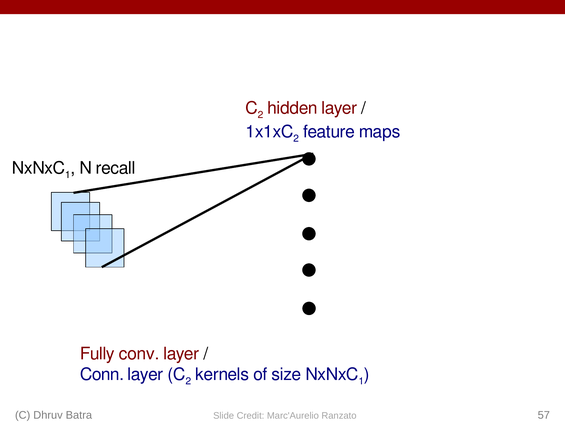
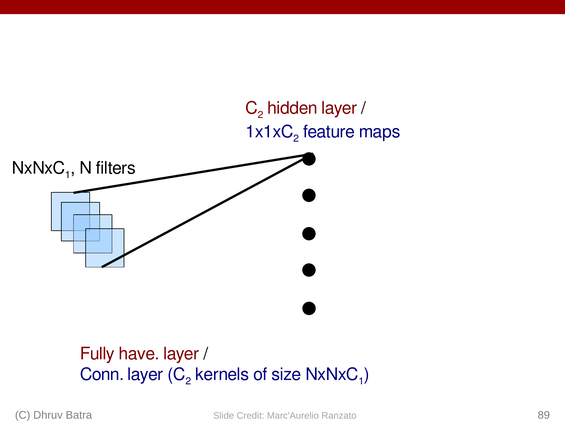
recall: recall -> filters (116, 168)
conv: conv -> have (139, 353)
57: 57 -> 89 (544, 415)
